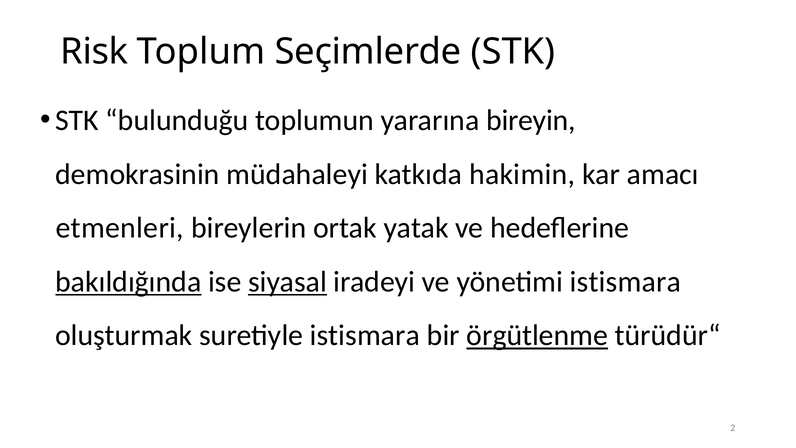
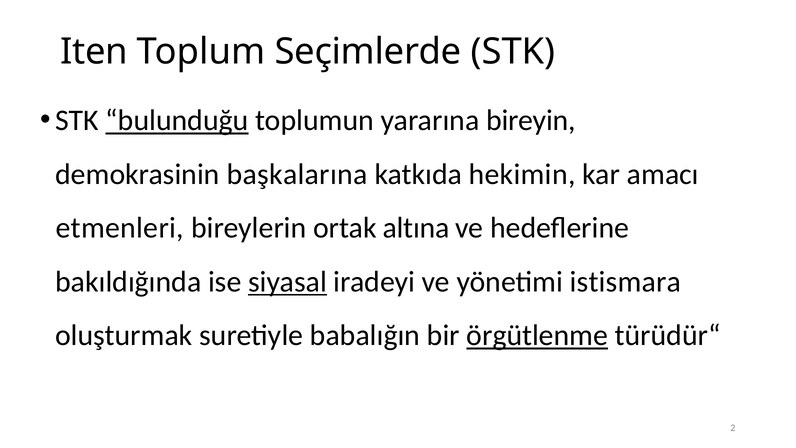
Risk: Risk -> Iten (94, 51)
bulunduğu underline: none -> present (177, 121)
müdahaleyi: müdahaleyi -> başkalarına (297, 174)
hakimin: hakimin -> hekimin (522, 174)
yatak: yatak -> altına (416, 228)
bakıldığında underline: present -> none (128, 282)
suretiyle istismara: istismara -> babalığın (365, 335)
